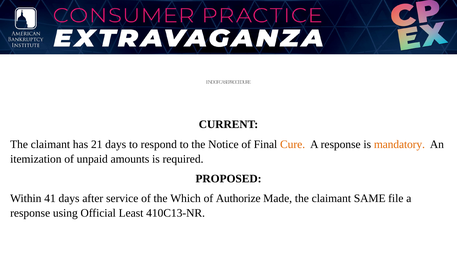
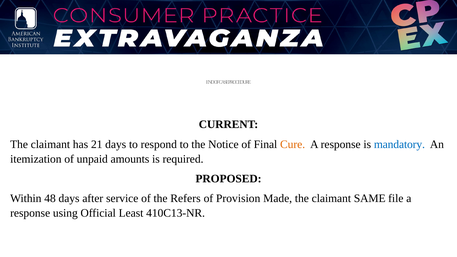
mandatory colour: orange -> blue (399, 144)
41: 41 -> 48 (50, 198)
Which: Which -> Refers (186, 198)
Authorize: Authorize -> Provision (238, 198)
